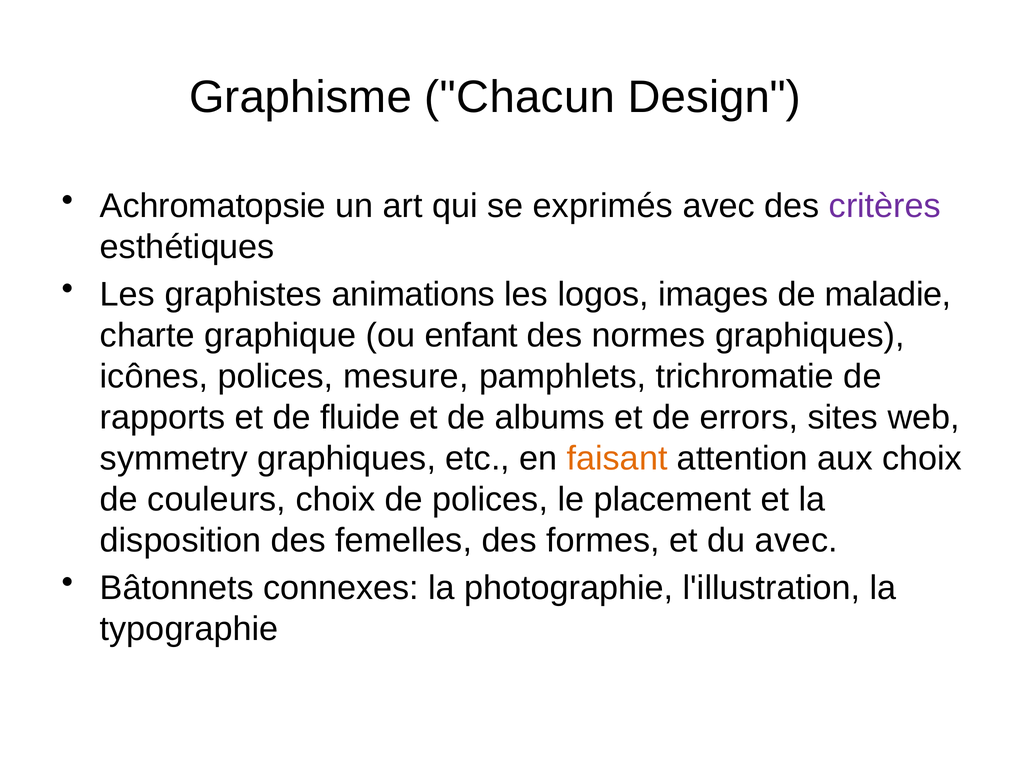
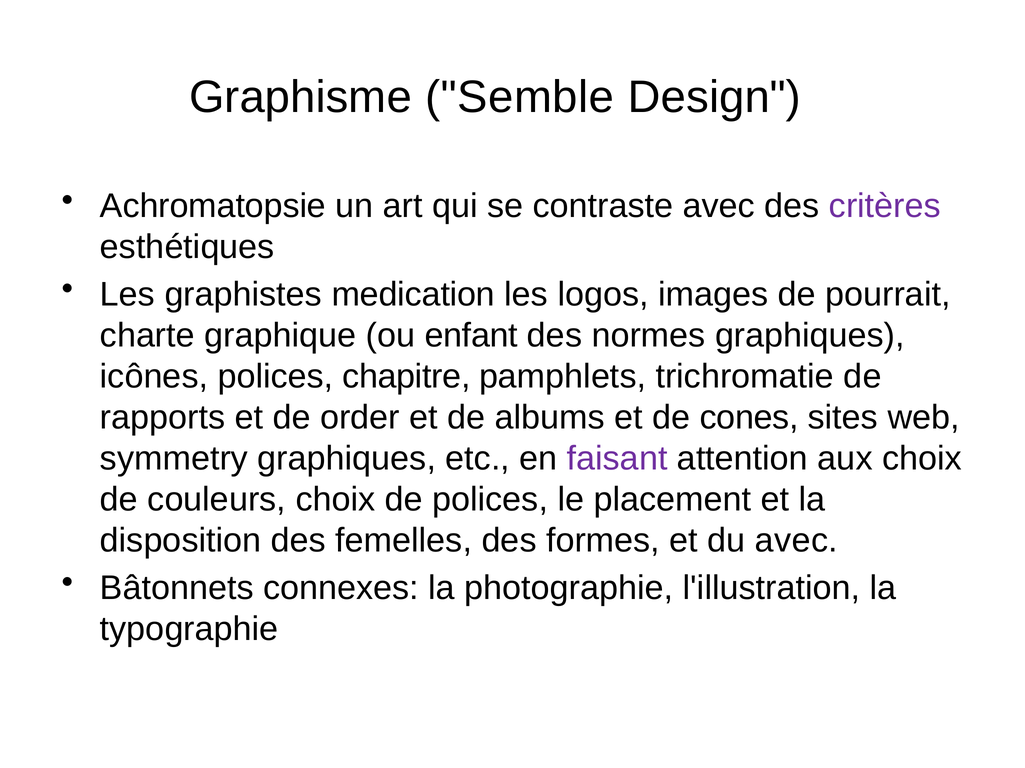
Chacun: Chacun -> Semble (520, 97)
exprimés: exprimés -> contraste (603, 206)
animations: animations -> medication (413, 295)
maladie: maladie -> pourrait (888, 295)
mesure: mesure -> chapitre (406, 377)
fluide: fluide -> order (360, 418)
errors: errors -> cones (749, 418)
faisant colour: orange -> purple (617, 459)
